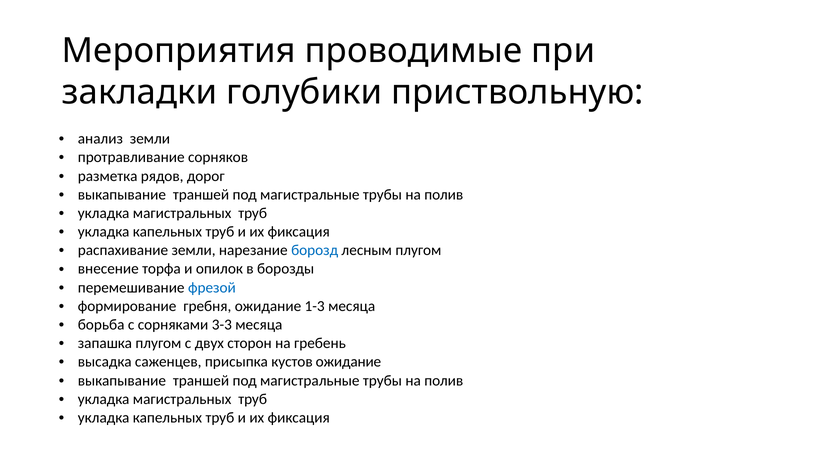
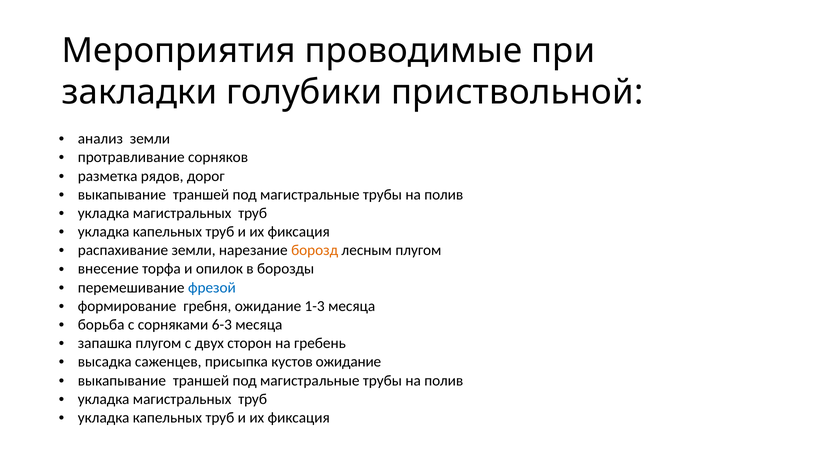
приствольную: приствольную -> приствольной (517, 92)
борозд colour: blue -> orange (315, 251)
3-3: 3-3 -> 6-3 (222, 325)
